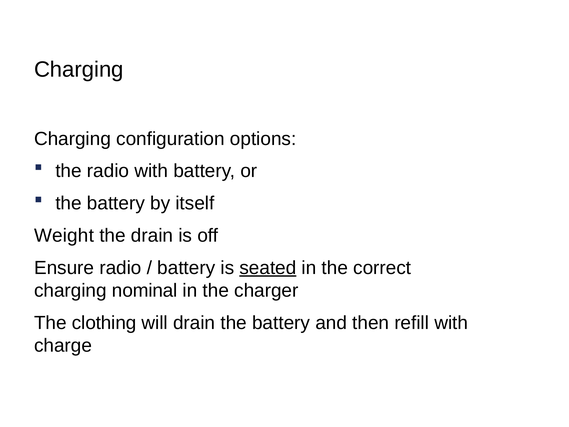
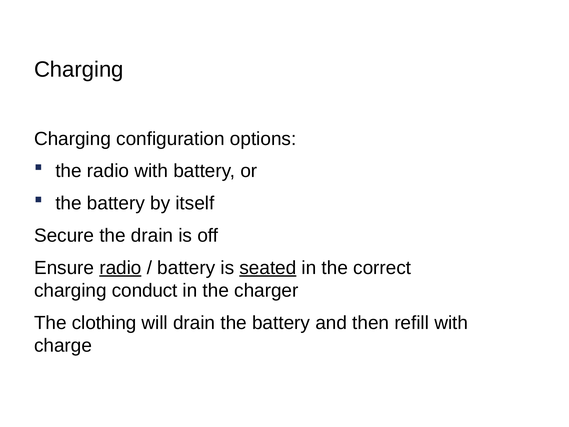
Weight: Weight -> Secure (64, 235)
radio underline: none -> present (120, 268)
nominal: nominal -> conduct (145, 290)
